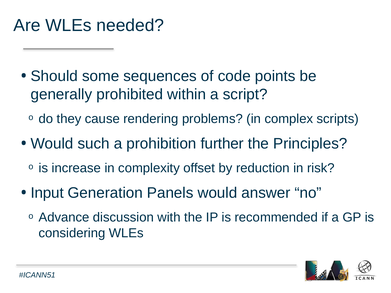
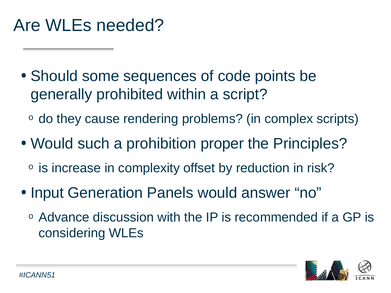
further: further -> proper (222, 144)
